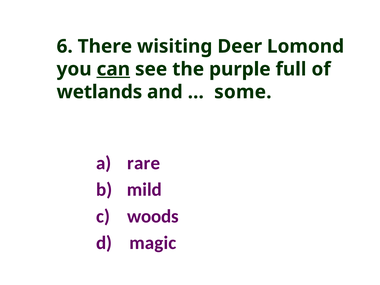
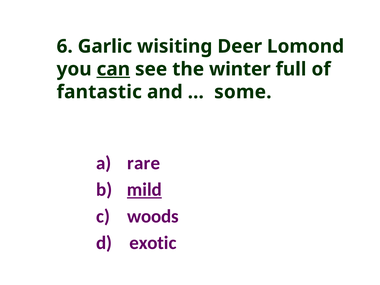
There: There -> Garlic (105, 46)
purple: purple -> winter (240, 69)
wetlands: wetlands -> fantastic (99, 92)
mild underline: none -> present (144, 190)
magic: magic -> exotic (153, 243)
